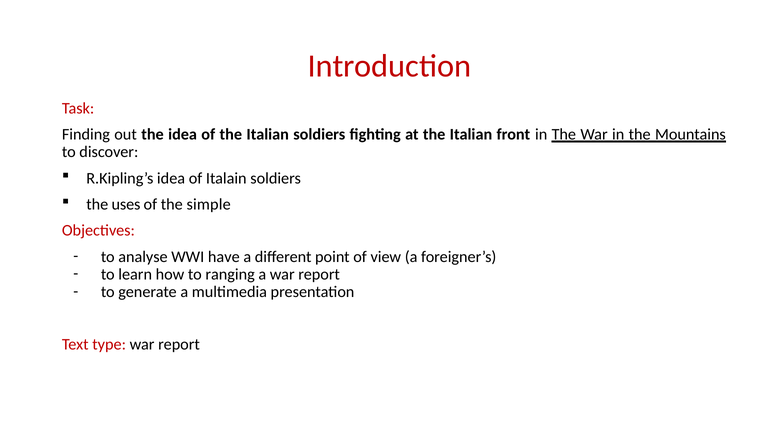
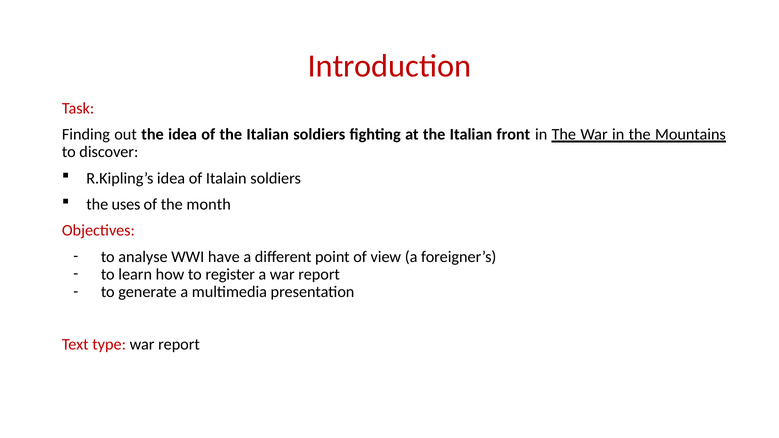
simple: simple -> month (209, 205)
ranging: ranging -> register (230, 274)
